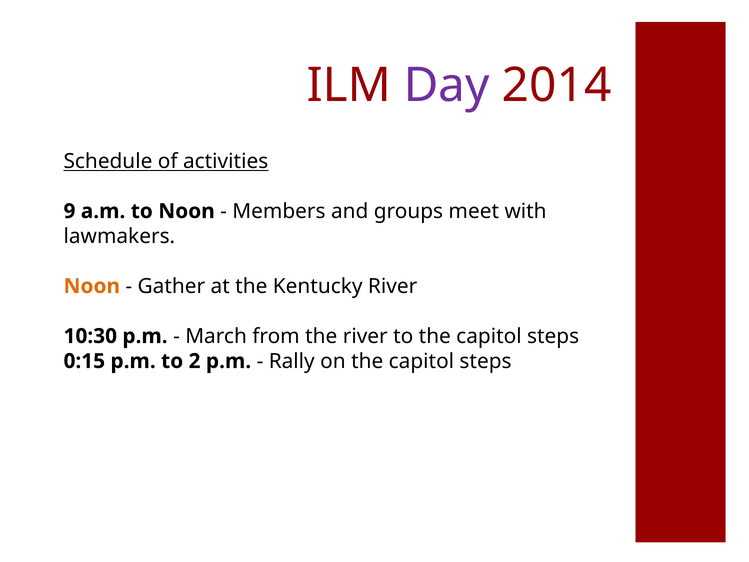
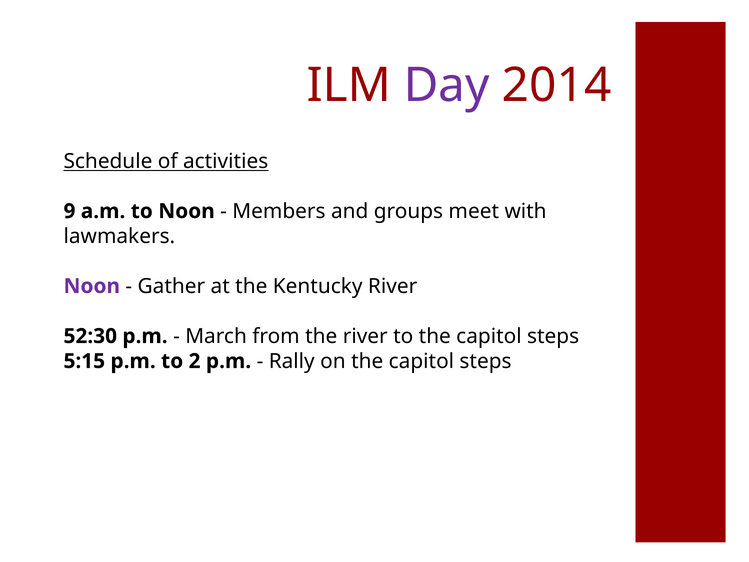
Noon colour: orange -> purple (92, 286)
10:30: 10:30 -> 52:30 (90, 336)
0:15: 0:15 -> 5:15 (84, 361)
